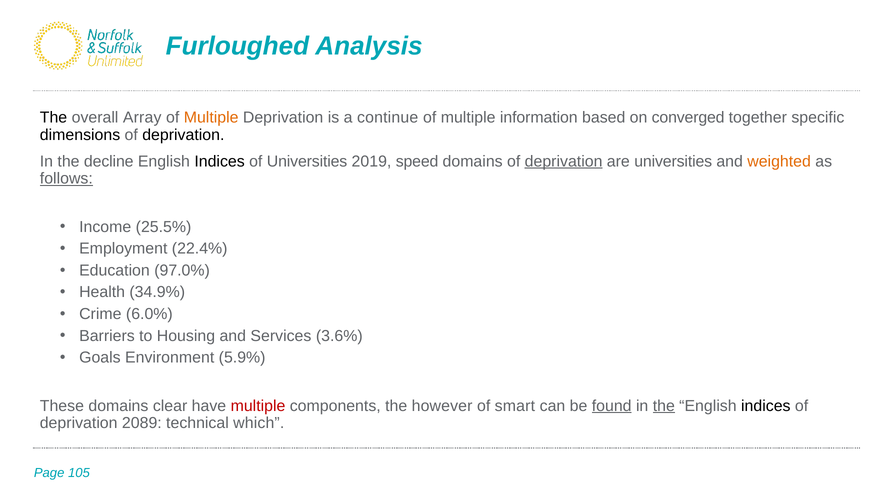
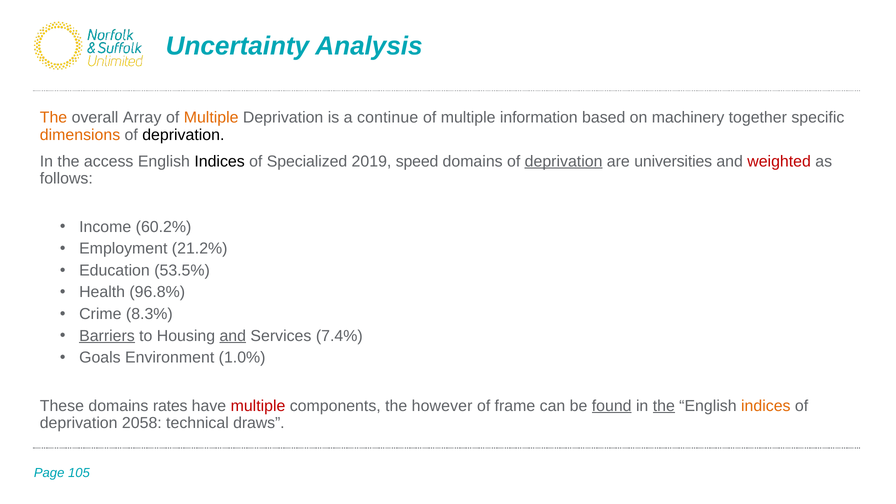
Furloughed: Furloughed -> Uncertainty (237, 46)
The colour: black -> orange (54, 118)
converged: converged -> machinery (688, 118)
dimensions colour: black -> orange (80, 135)
decline: decline -> access (109, 161)
of Universities: Universities -> Specialized (307, 161)
weighted colour: orange -> red (779, 161)
follows underline: present -> none (66, 179)
25.5%: 25.5% -> 60.2% (164, 227)
22.4%: 22.4% -> 21.2% (200, 249)
97.0%: 97.0% -> 53.5% (182, 270)
34.9%: 34.9% -> 96.8% (157, 292)
6.0%: 6.0% -> 8.3% (149, 314)
Barriers underline: none -> present (107, 336)
and underline: none -> present (233, 336)
3.6%: 3.6% -> 7.4% (339, 336)
5.9%: 5.9% -> 1.0% (242, 358)
clear: clear -> rates (170, 406)
smart: smart -> frame (515, 406)
indices colour: black -> orange (766, 406)
2089: 2089 -> 2058 (142, 423)
which: which -> draws (259, 423)
